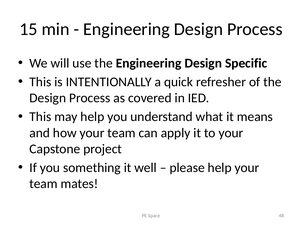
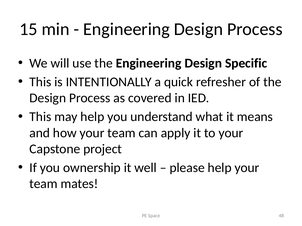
something: something -> ownership (92, 168)
